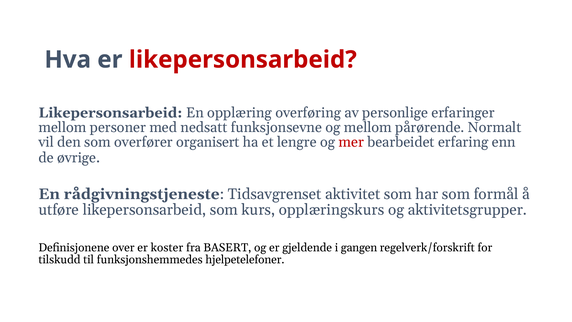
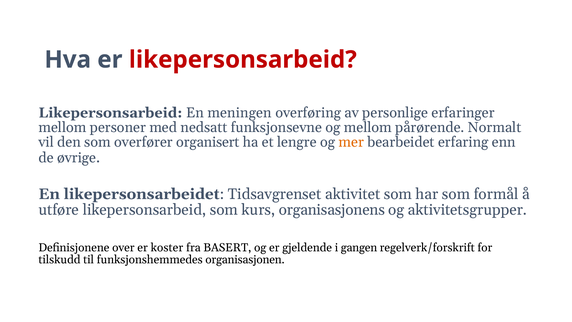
opplæring: opplæring -> meningen (240, 113)
mer colour: red -> orange (351, 142)
rådgivningstjeneste: rådgivningstjeneste -> likepersonsarbeidet (142, 194)
opplæringskurs: opplæringskurs -> organisasjonens (332, 210)
hjelpetelefoner: hjelpetelefoner -> organisasjonen (245, 259)
